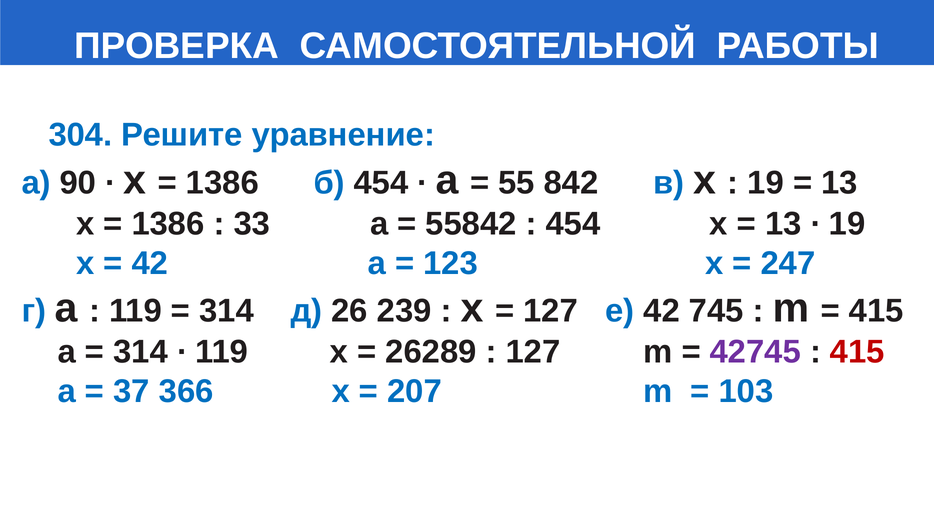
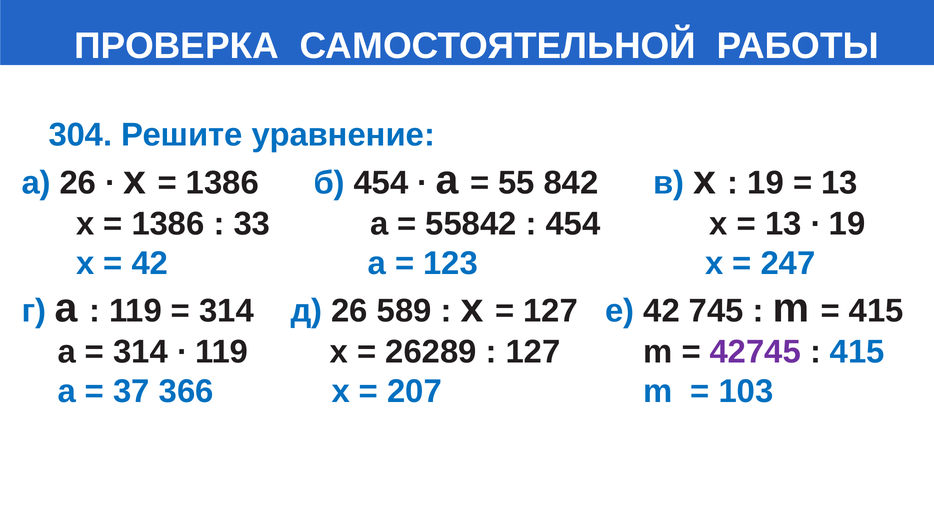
а 90: 90 -> 26 (78, 183)
239: 239 -> 589 (404, 311)
415 colour: red -> blue (857, 352)
